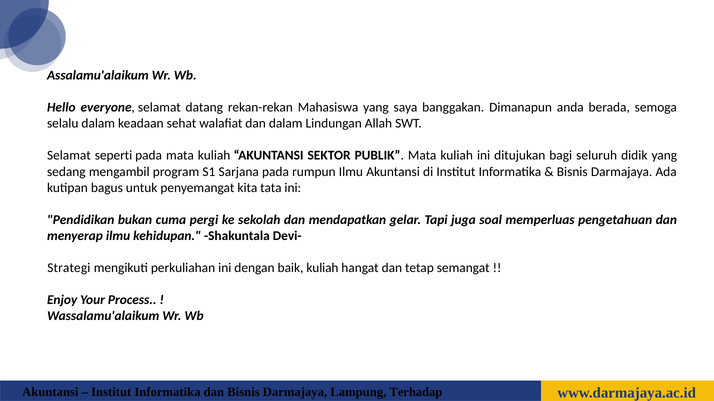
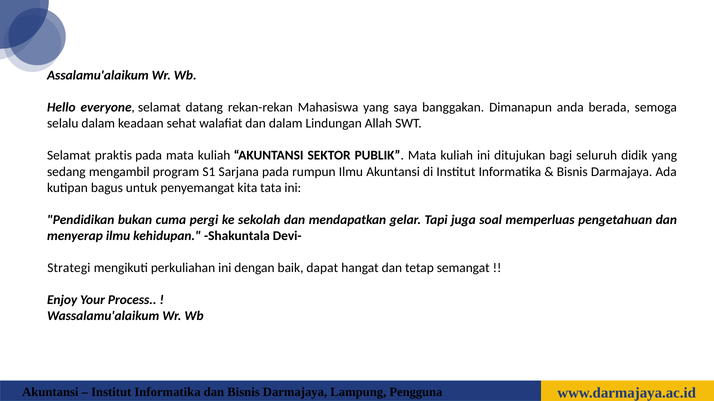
seperti: seperti -> praktis (113, 156)
baik kuliah: kuliah -> dapat (322, 268)
Terhadap: Terhadap -> Pengguna (416, 393)
